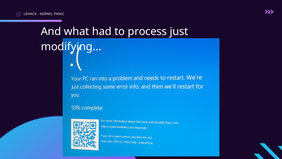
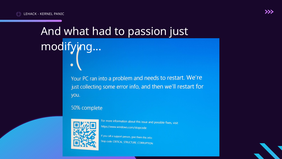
process: process -> passion (147, 31)
